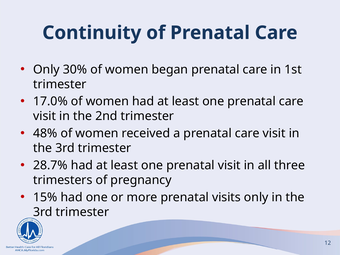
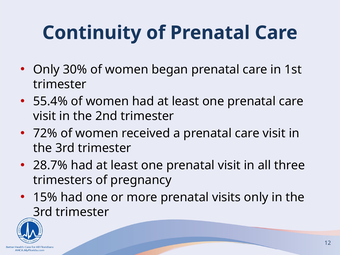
17.0%: 17.0% -> 55.4% (50, 101)
48%: 48% -> 72% (45, 133)
